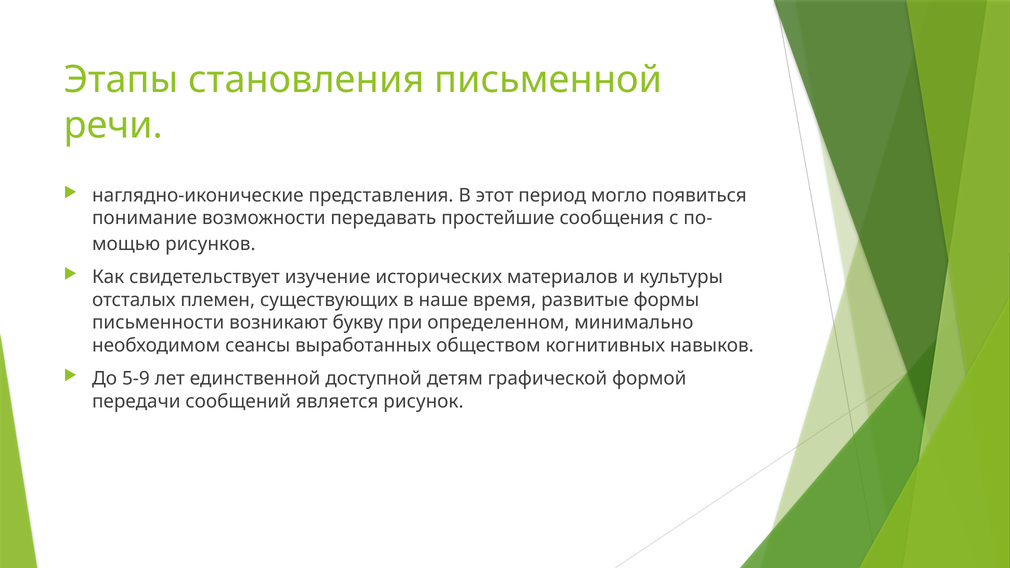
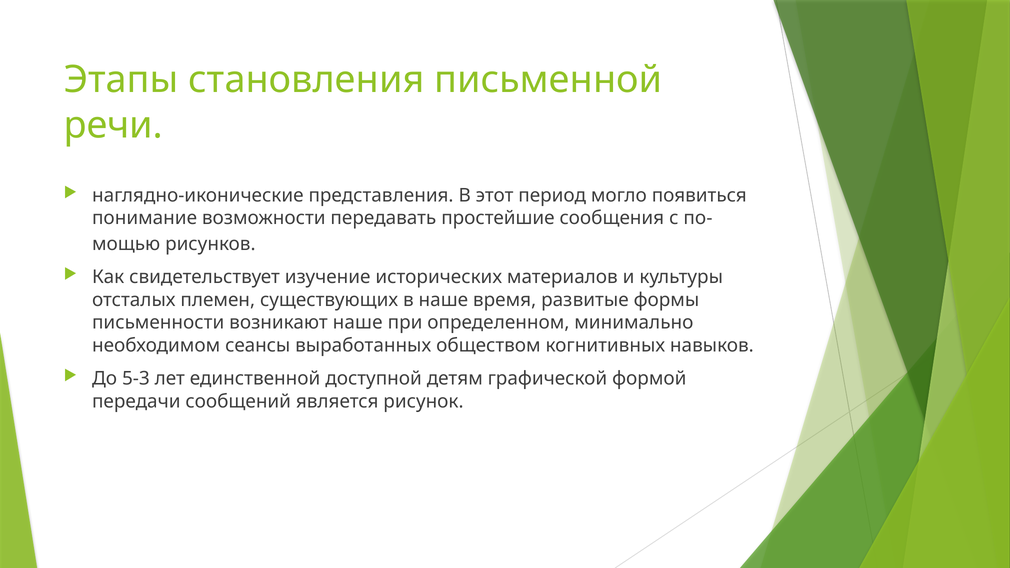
возникают букву: букву -> наше (358, 323)
5-9: 5-9 -> 5-3 (136, 379)
